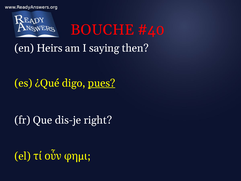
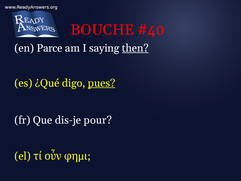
Heirs: Heirs -> Parce (50, 48)
then underline: none -> present (135, 48)
right: right -> pour (98, 120)
